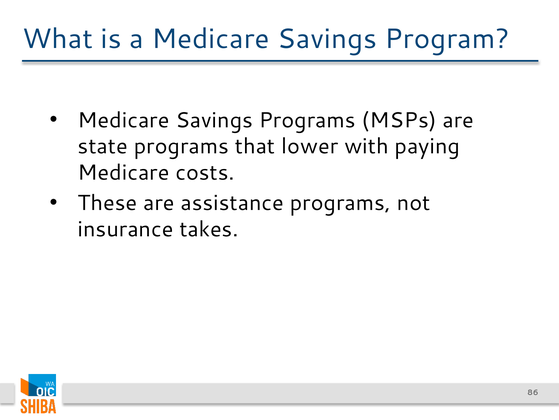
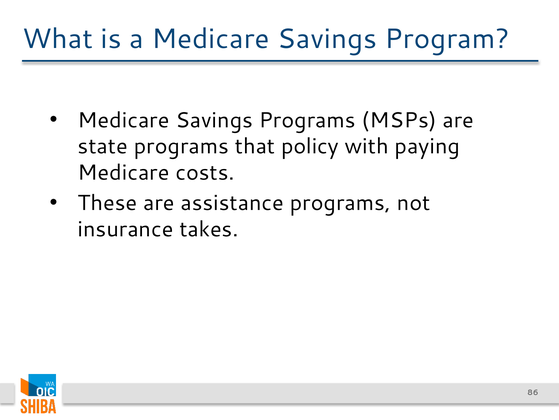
lower: lower -> policy (310, 146)
